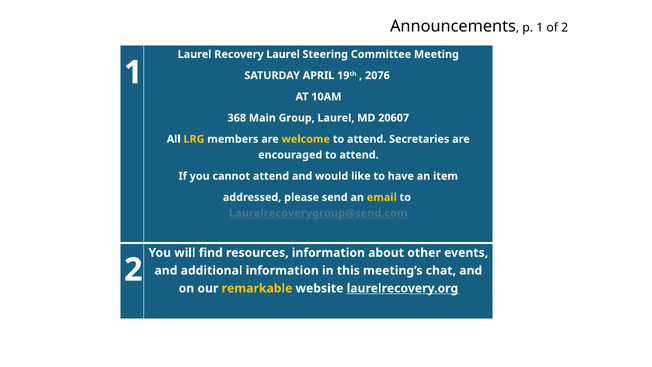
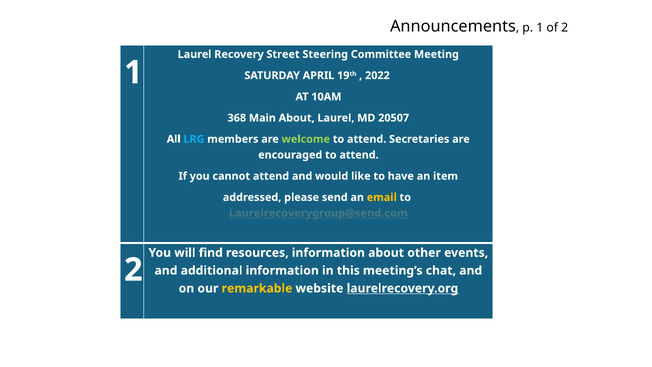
Recovery Laurel: Laurel -> Street (283, 54)
2076: 2076 -> 2022 (377, 75)
Main Group: Group -> About (297, 118)
20607: 20607 -> 20507 (394, 118)
LRG colour: yellow -> light blue (194, 139)
welcome colour: yellow -> light green (306, 139)
